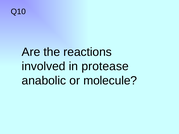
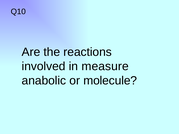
protease: protease -> measure (105, 66)
